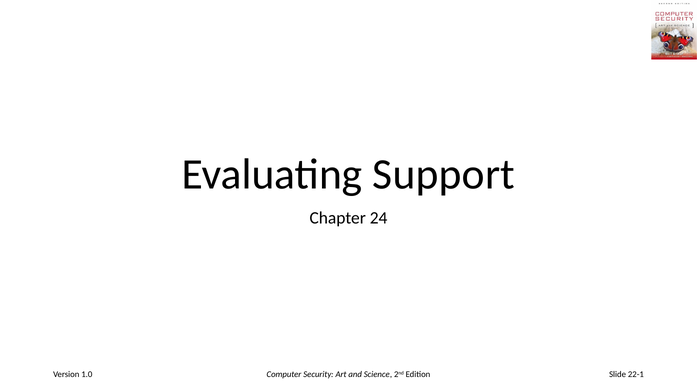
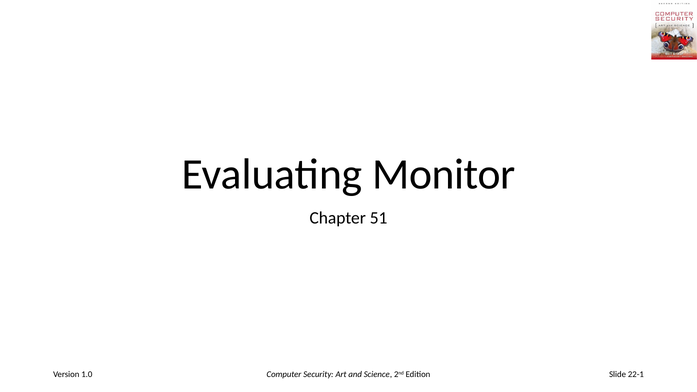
Support: Support -> Monitor (444, 174)
24: 24 -> 51 (379, 218)
